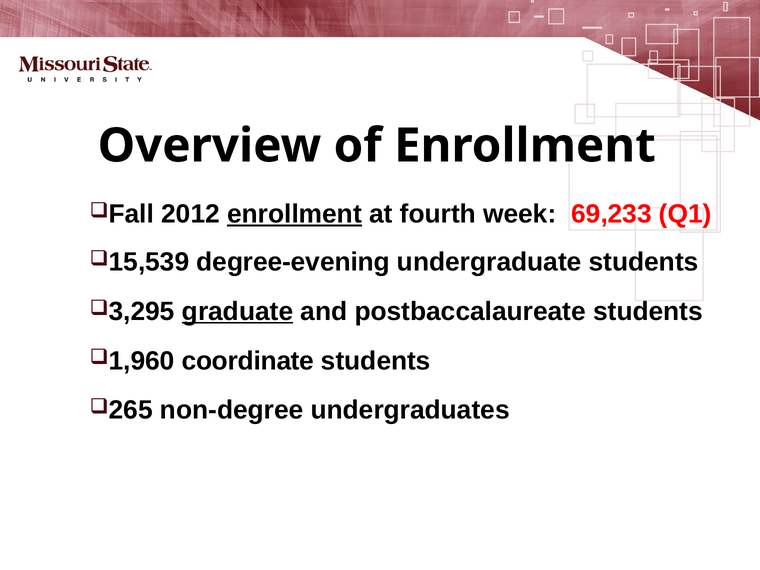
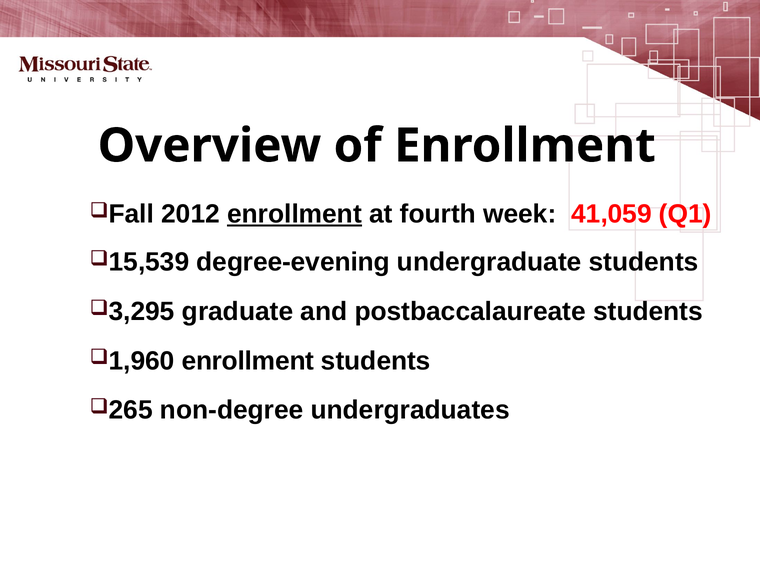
69,233: 69,233 -> 41,059 (612, 214)
graduate underline: present -> none (238, 312)
coordinate: coordinate -> enrollment (248, 361)
